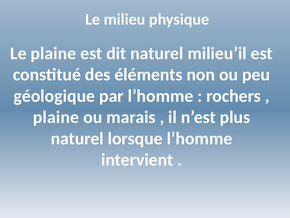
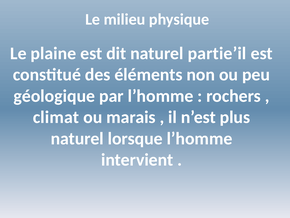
milieu’il: milieu’il -> partie’il (217, 53)
plaine: plaine -> climat (56, 117)
